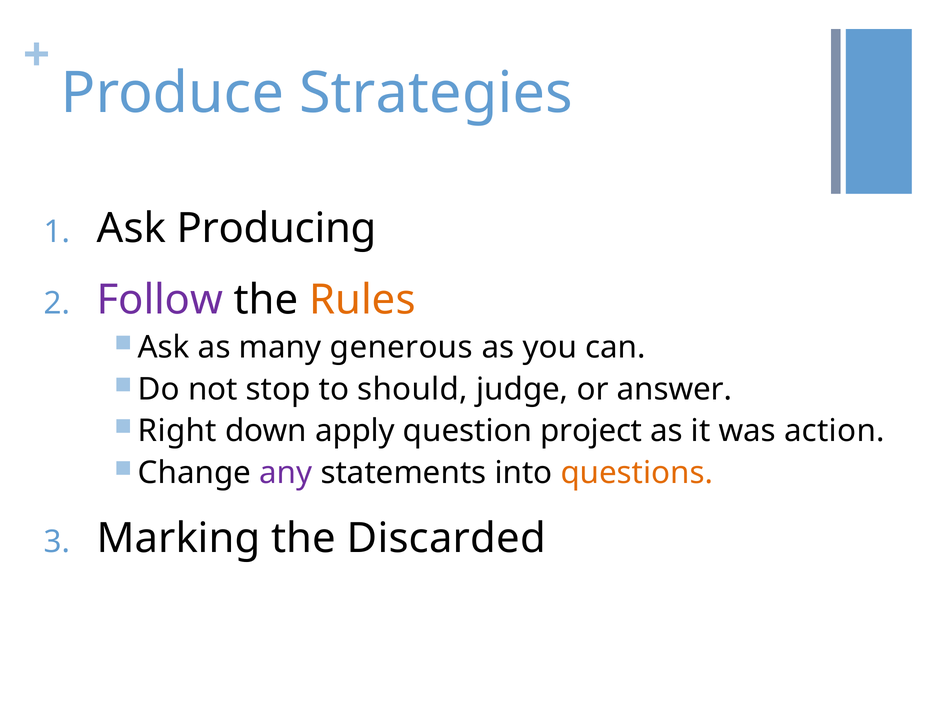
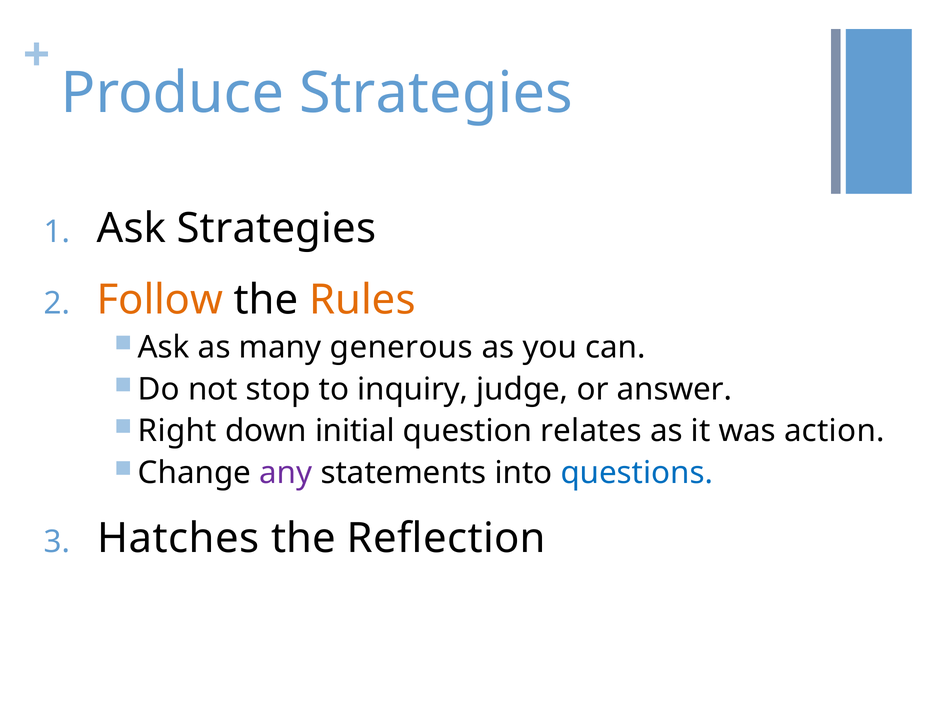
Ask Producing: Producing -> Strategies (276, 229)
Follow colour: purple -> orange (160, 300)
should: should -> inquiry (413, 390)
apply: apply -> initial (355, 431)
project: project -> relates (591, 431)
questions colour: orange -> blue (637, 473)
Marking: Marking -> Hatches (178, 539)
Discarded: Discarded -> Reflection (446, 539)
